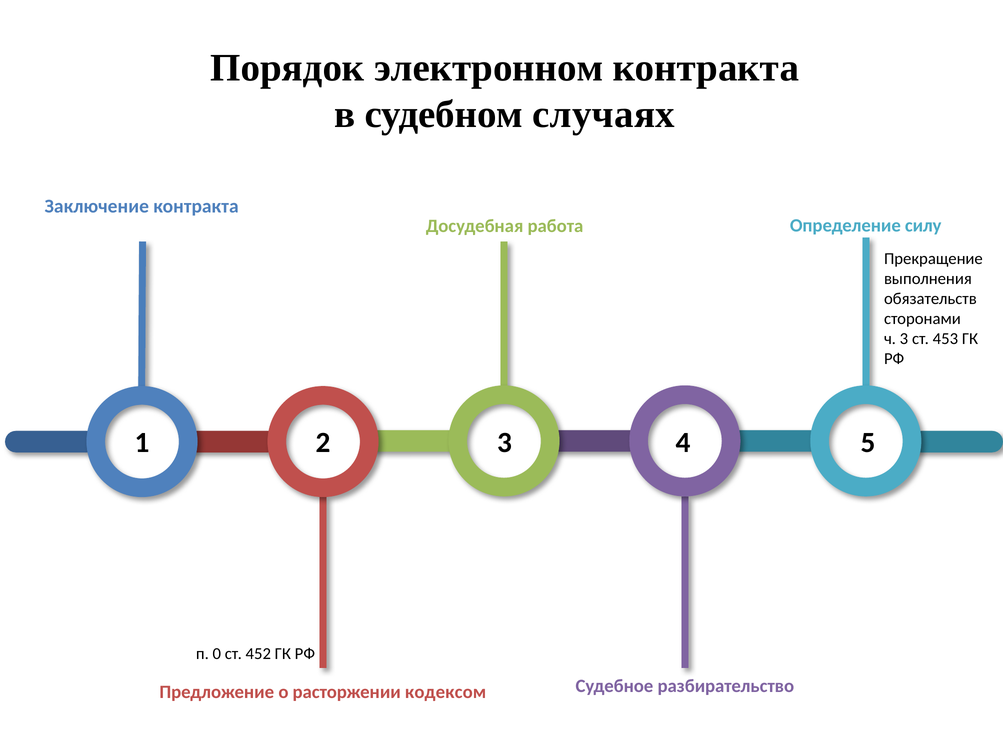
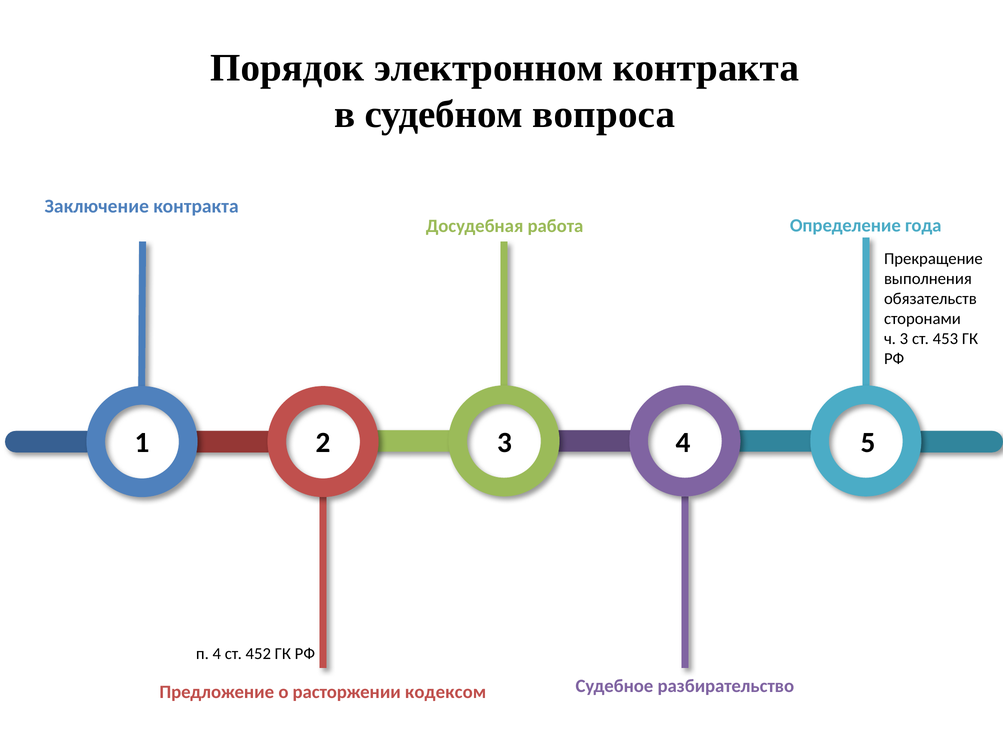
случаях: случаях -> вопроса (604, 115)
силу: силу -> года (923, 226)
п 0: 0 -> 4 (217, 654)
